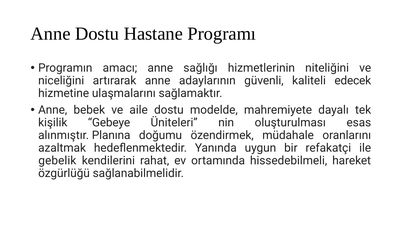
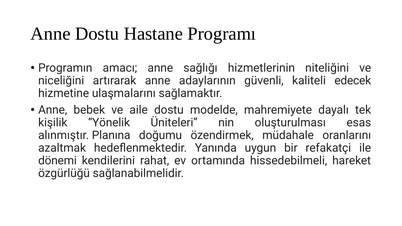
Gebeye: Gebeye -> Yönelik (109, 123)
gebelik: gebelik -> dönemi (57, 161)
